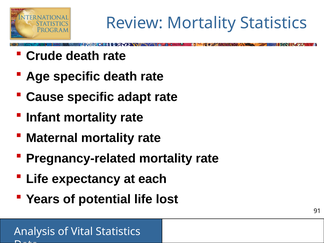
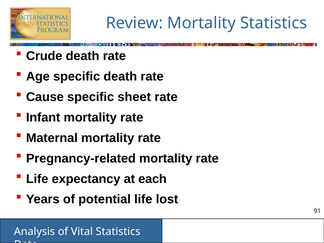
adapt: adapt -> sheet (134, 97)
